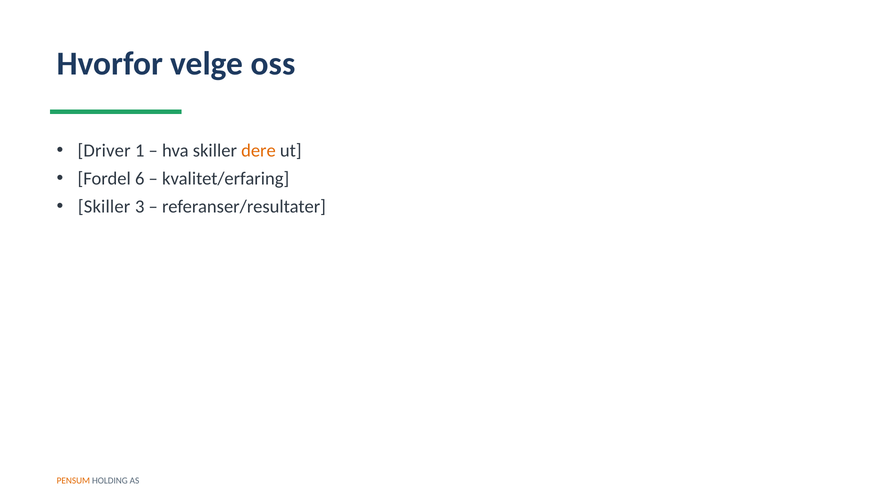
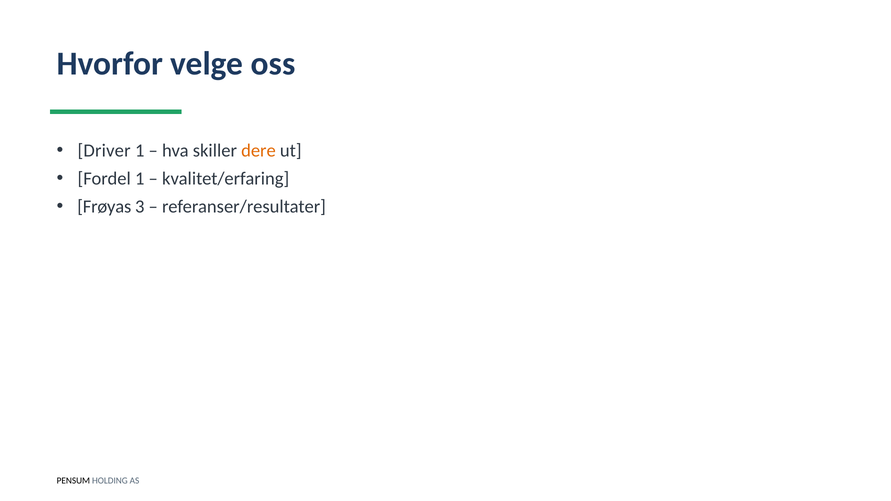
Fordel 6: 6 -> 1 (140, 179)
Skiller: Skiller -> Frøyas (104, 207)
PENSUM colour: orange -> black (73, 481)
